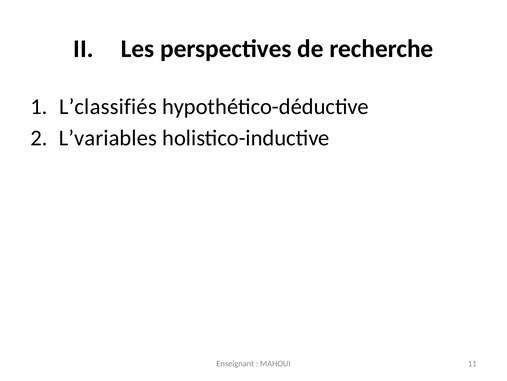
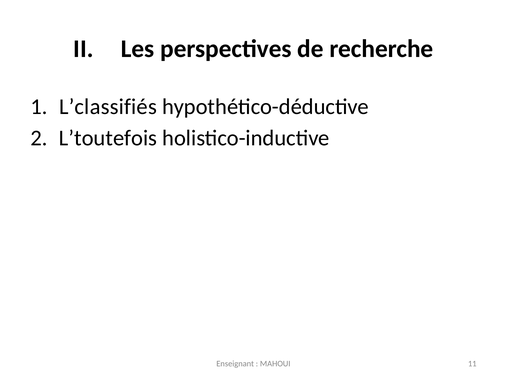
L’variables: L’variables -> L’toutefois (108, 138)
